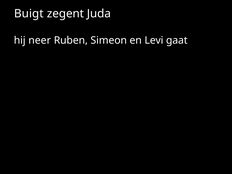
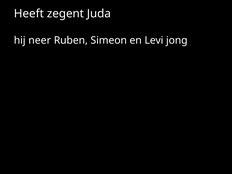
Buigt: Buigt -> Heeft (29, 14)
gaat: gaat -> jong (177, 40)
